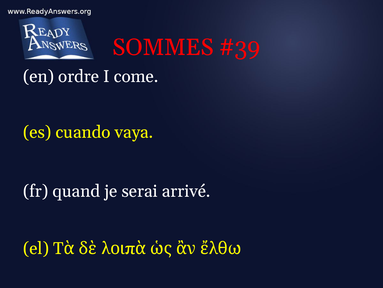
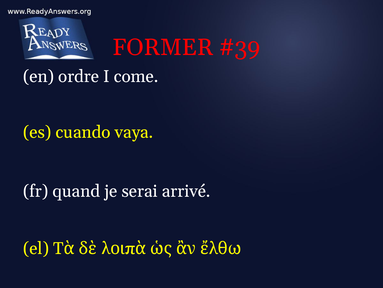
SOMMES: SOMMES -> FORMER (163, 47)
